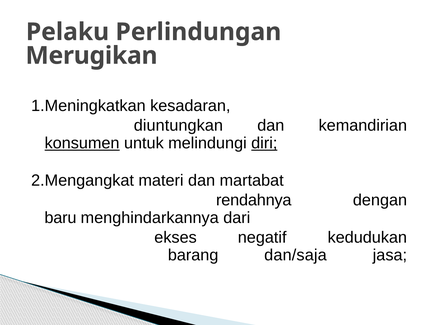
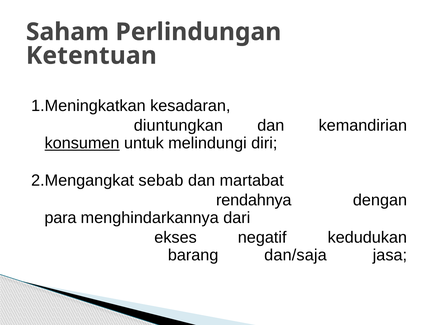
Pelaku: Pelaku -> Saham (67, 32)
Merugikan: Merugikan -> Ketentuan (91, 56)
diri underline: present -> none (264, 143)
materi: materi -> sebab (161, 180)
baru: baru -> para (60, 218)
